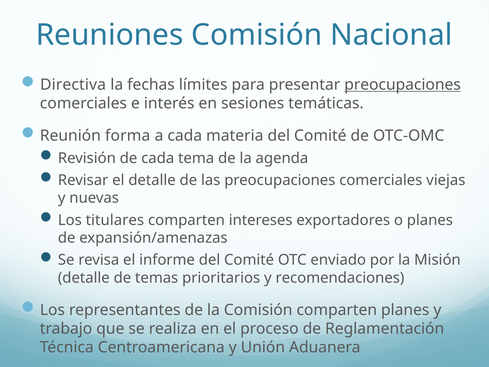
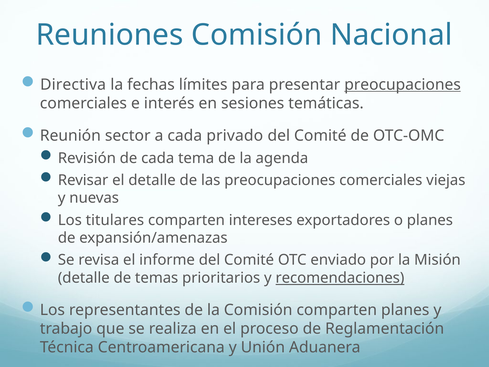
forma: forma -> sector (128, 136)
materia: materia -> privado (235, 136)
recomendaciones underline: none -> present (340, 278)
